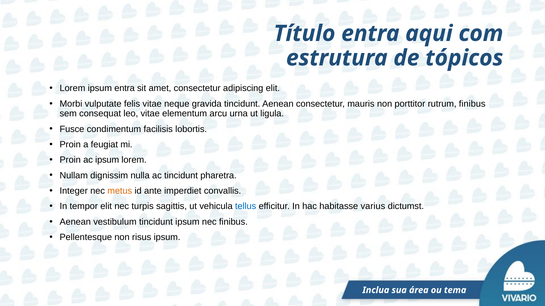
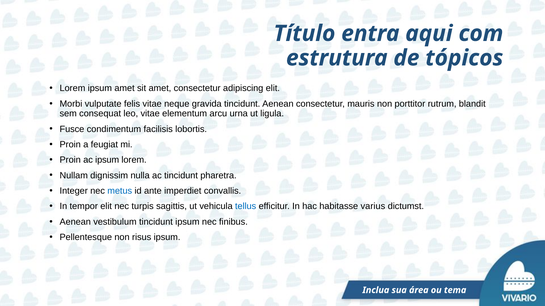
ipsum entra: entra -> amet (125, 88)
rutrum finibus: finibus -> blandit (472, 104)
metus colour: orange -> blue (120, 191)
